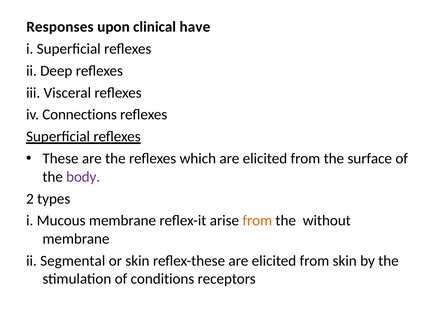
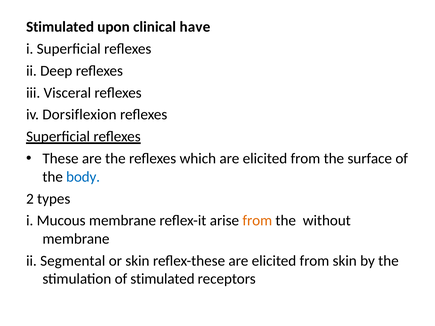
Responses: Responses -> Stimulated (60, 27)
Connections: Connections -> Dorsiflexion (79, 115)
body colour: purple -> blue (83, 177)
of conditions: conditions -> stimulated (163, 279)
